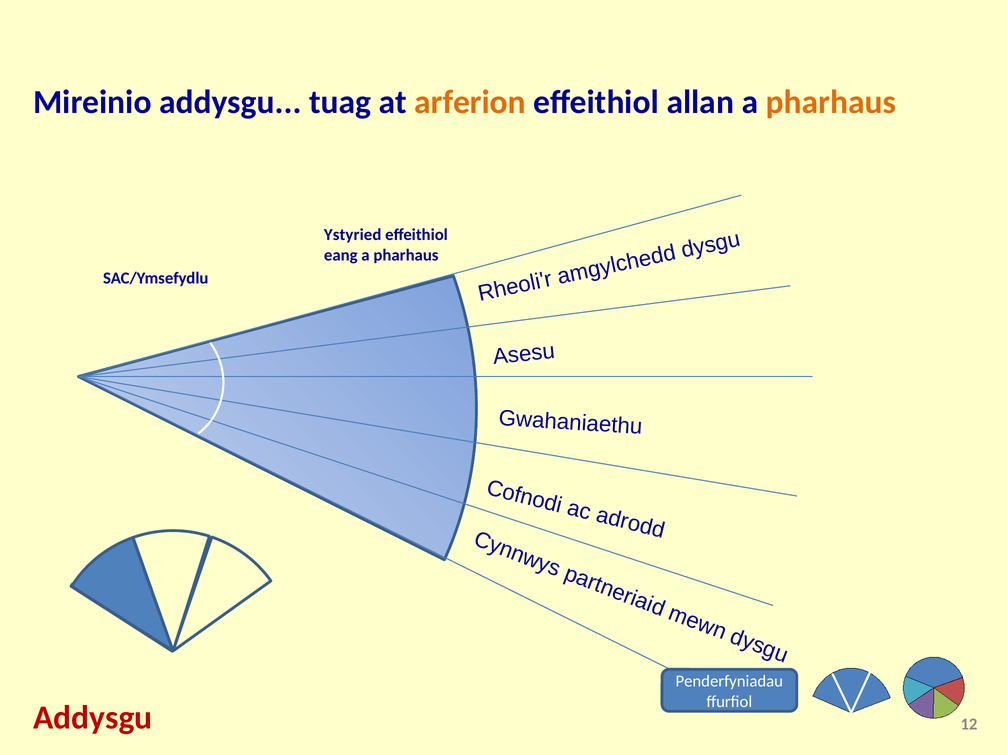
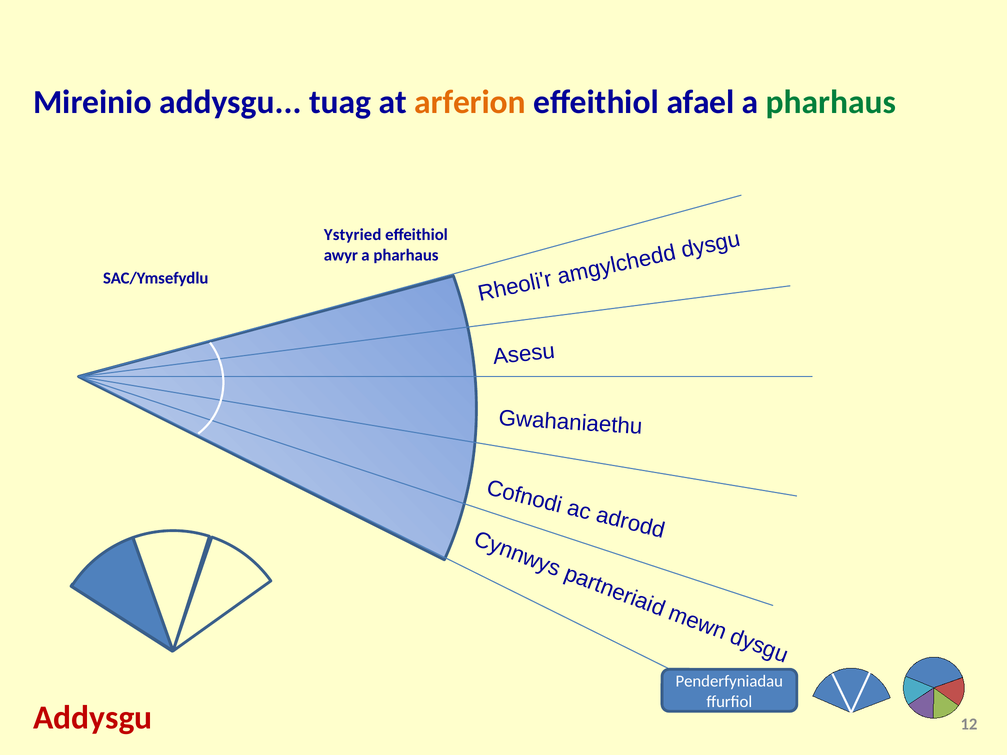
allan: allan -> afael (700, 102)
pharhaus colour: orange -> green (831, 102)
eang: eang -> awyr (341, 255)
